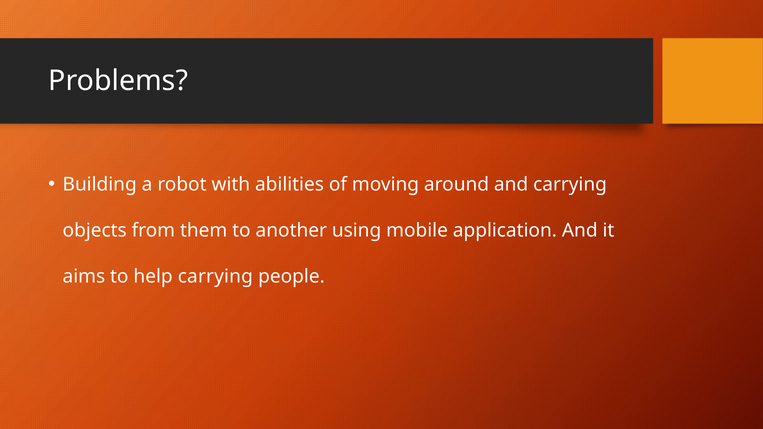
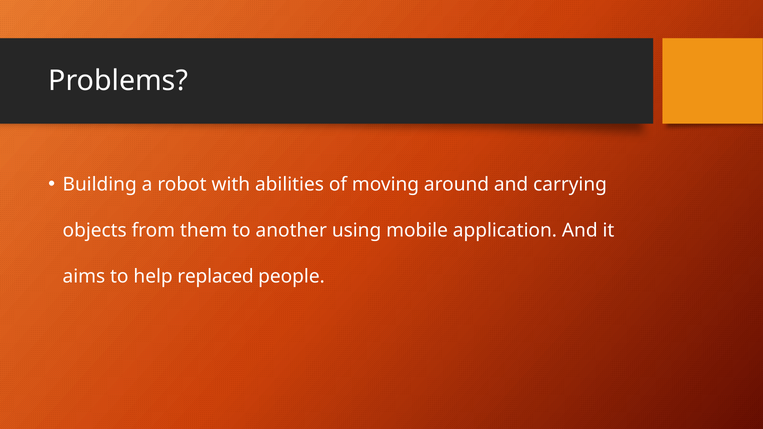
help carrying: carrying -> replaced (216, 276)
